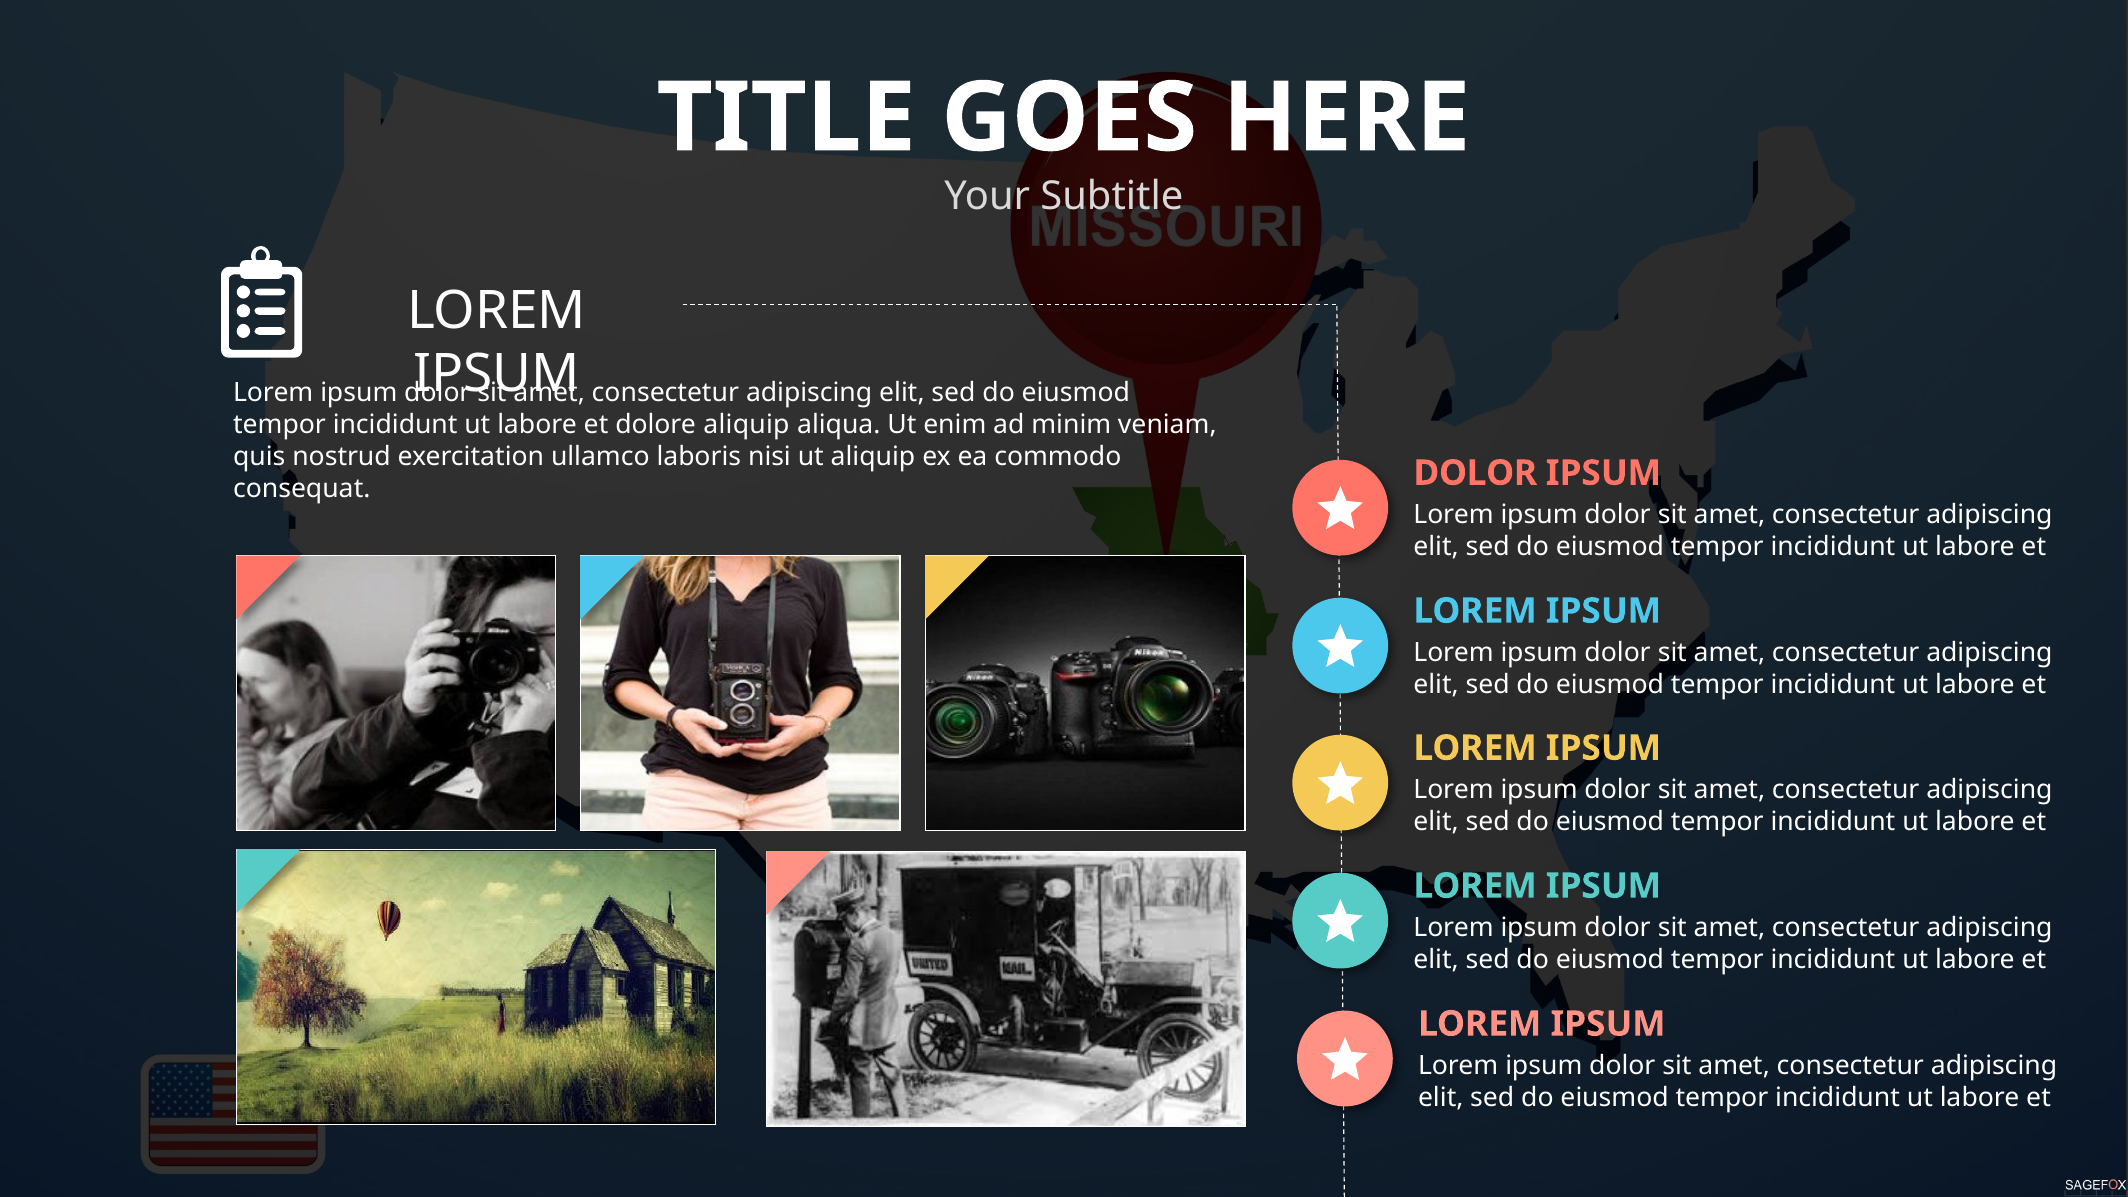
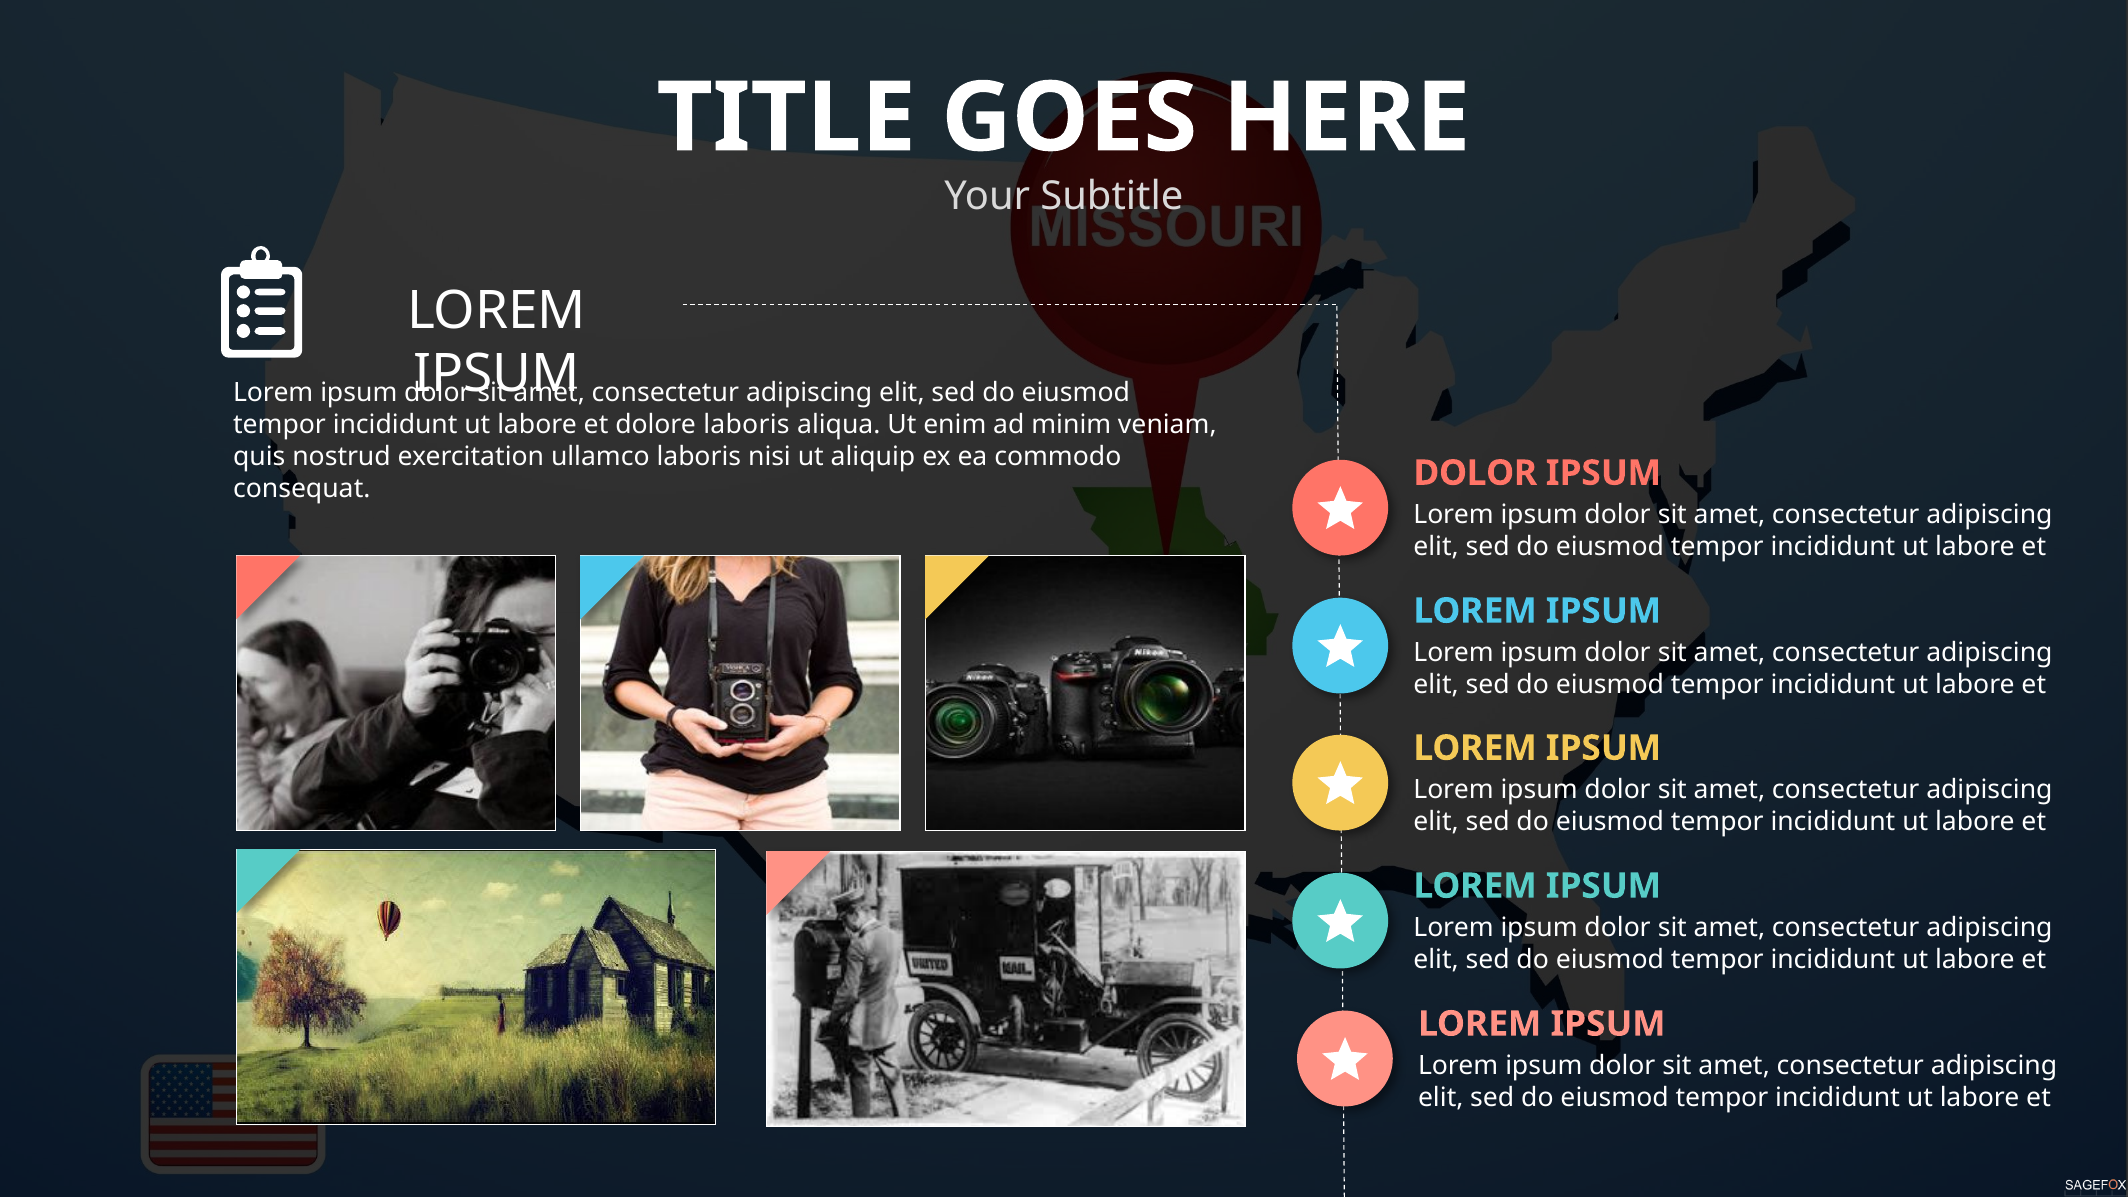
dolore aliquip: aliquip -> laboris (746, 425)
